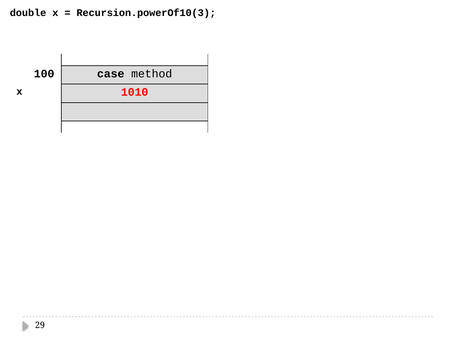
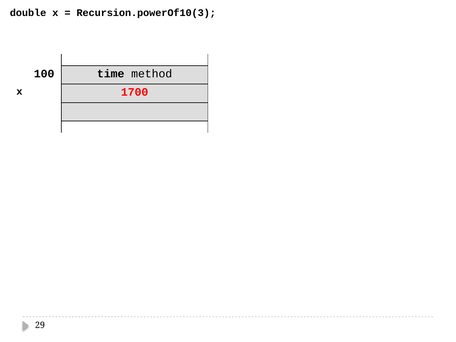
case: case -> time (111, 74)
1010: 1010 -> 1700 (135, 92)
